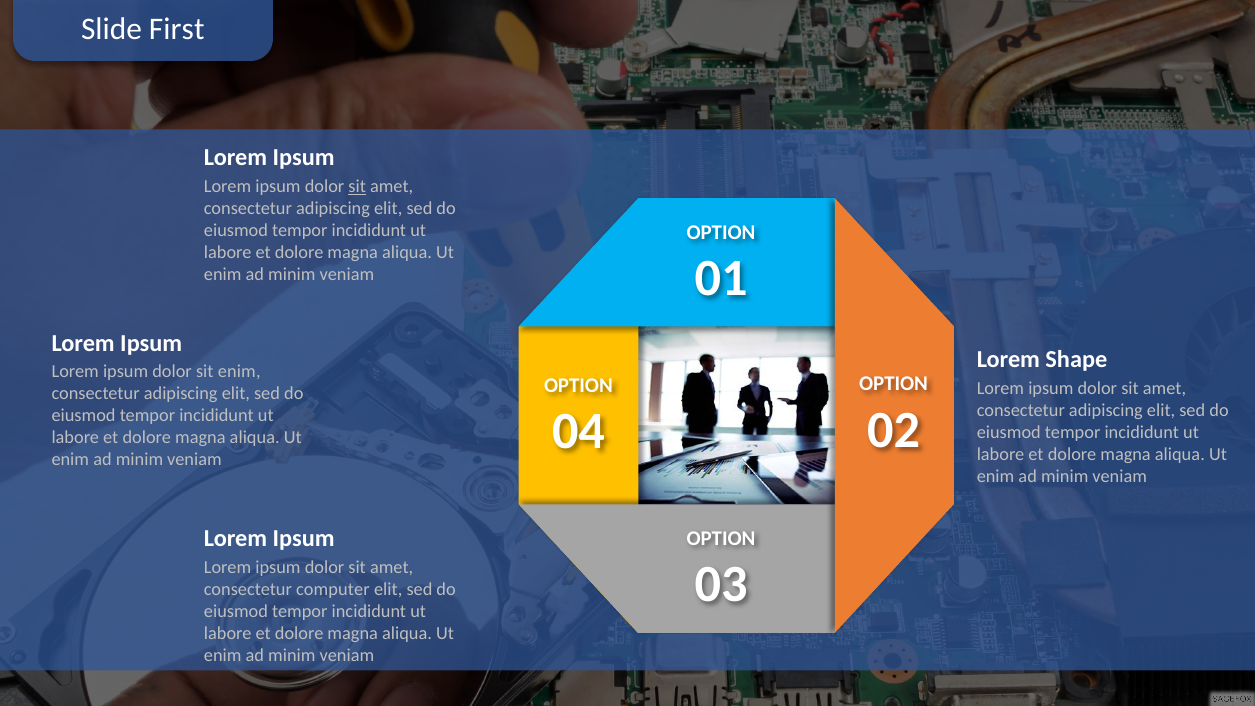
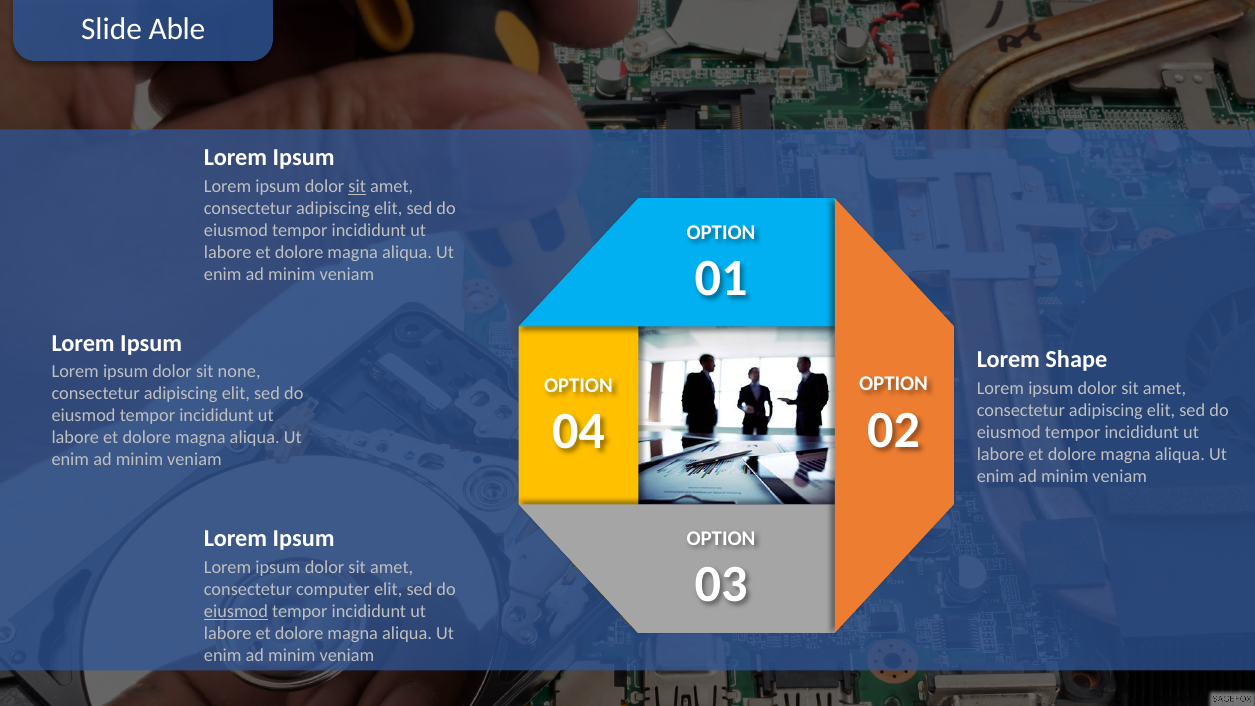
First: First -> Able (177, 30)
sit enim: enim -> none (239, 372)
eiusmod underline: none -> present (236, 612)
